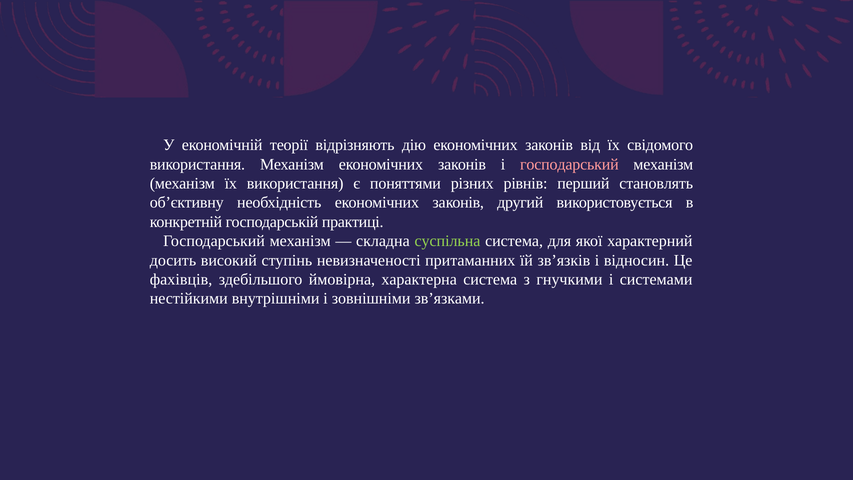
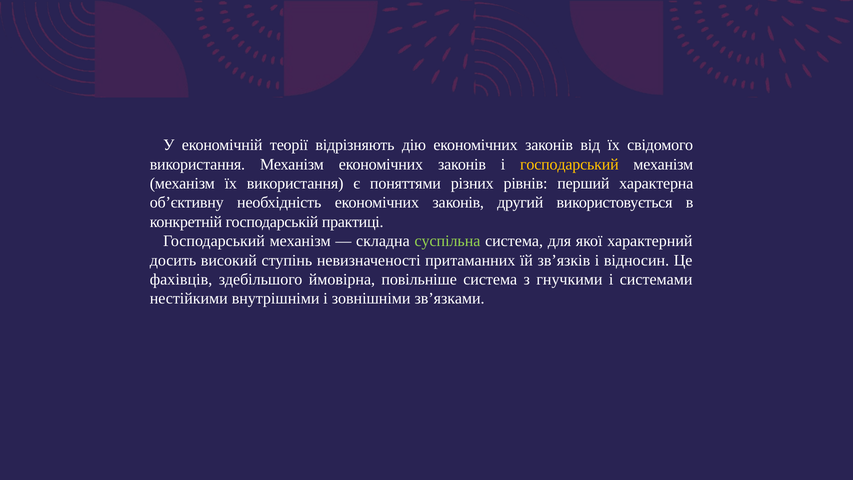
господарський colour: pink -> yellow (569, 164)
становлять: становлять -> характерна (656, 183)
характерна: характерна -> повільніше (419, 279)
